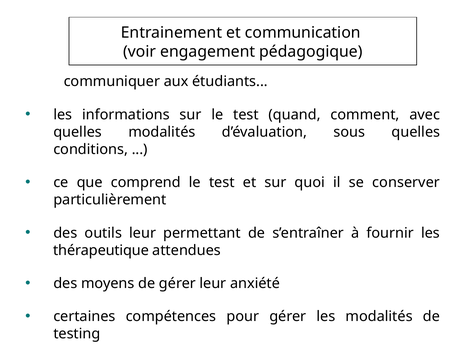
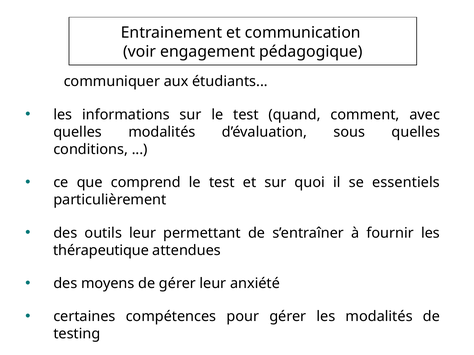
conserver: conserver -> essentiels (406, 183)
